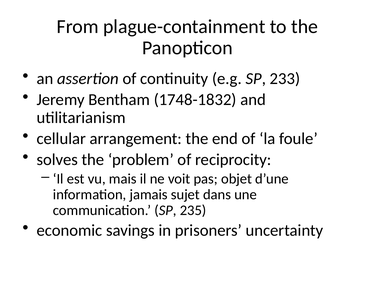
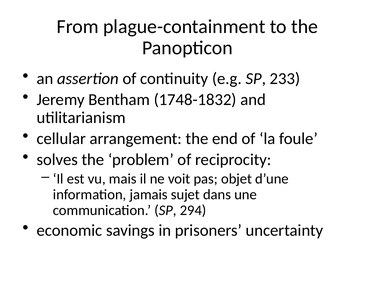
235: 235 -> 294 (193, 210)
